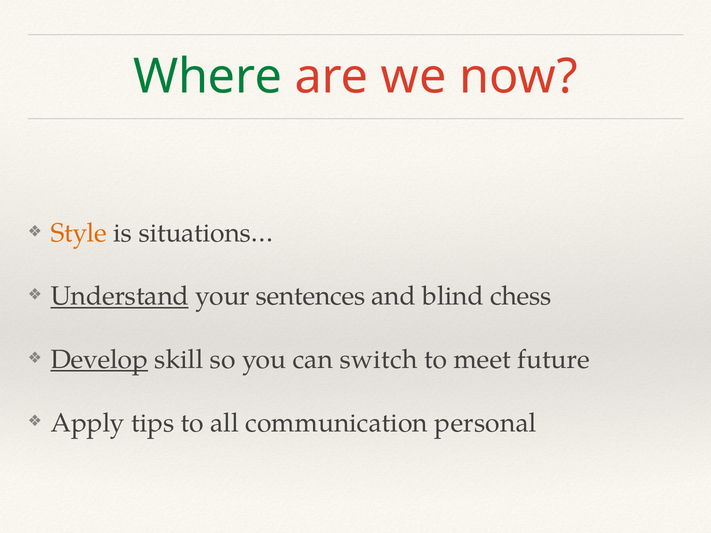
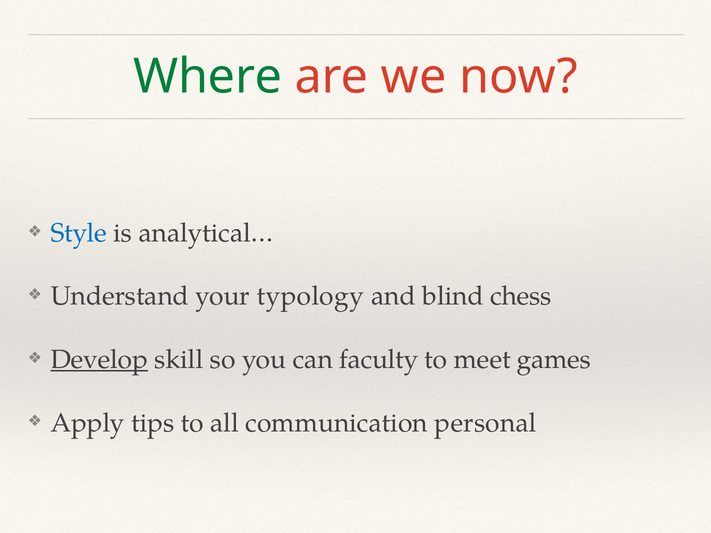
Style colour: orange -> blue (79, 233)
situations…: situations… -> analytical… (206, 233)
Understand underline: present -> none (120, 296)
sentences: sentences -> typology (310, 296)
switch: switch -> faculty (379, 360)
future: future -> games (554, 360)
